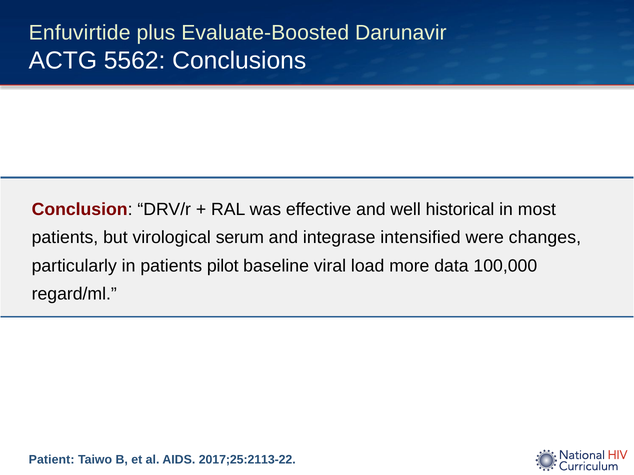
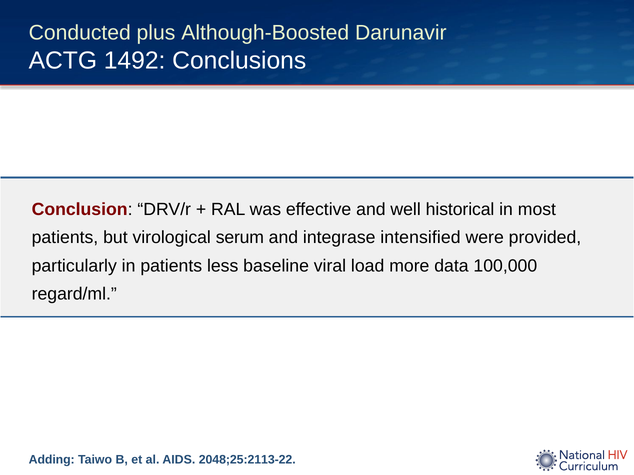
Enfuvirtide: Enfuvirtide -> Conducted (80, 33)
Evaluate-Boosted: Evaluate-Boosted -> Although-Boosted (265, 33)
5562: 5562 -> 1492 (135, 60)
changes: changes -> provided (545, 238)
pilot: pilot -> less (223, 266)
Patient: Patient -> Adding (52, 460)
2017;25:2113-22: 2017;25:2113-22 -> 2048;25:2113-22 (247, 460)
